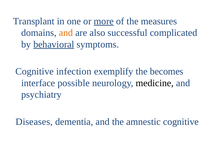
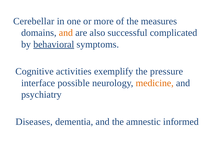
Transplant: Transplant -> Cerebellar (34, 21)
more underline: present -> none (104, 21)
infection: infection -> activities (74, 72)
becomes: becomes -> pressure (167, 72)
medicine colour: black -> orange (155, 83)
amnestic cognitive: cognitive -> informed (181, 122)
